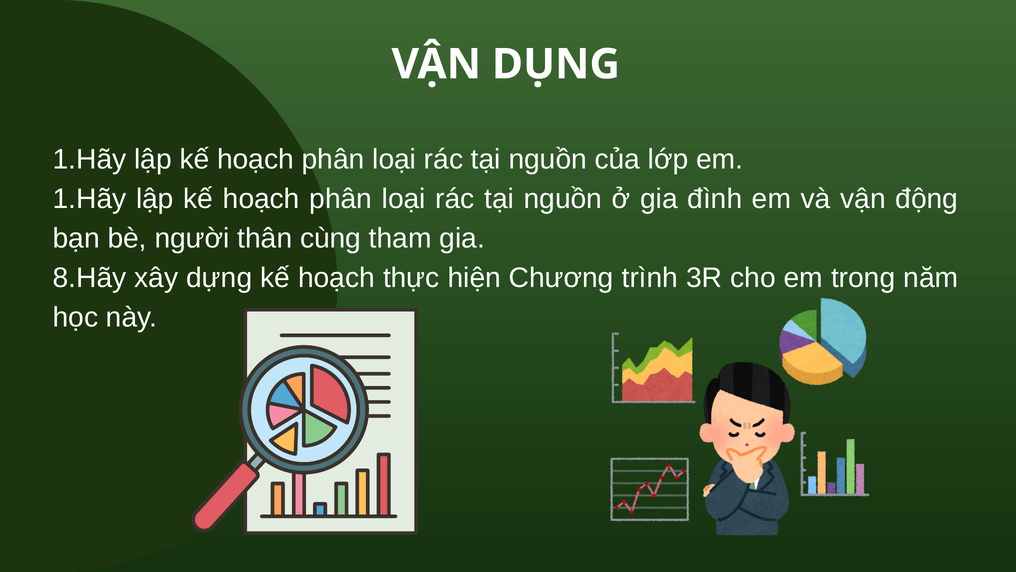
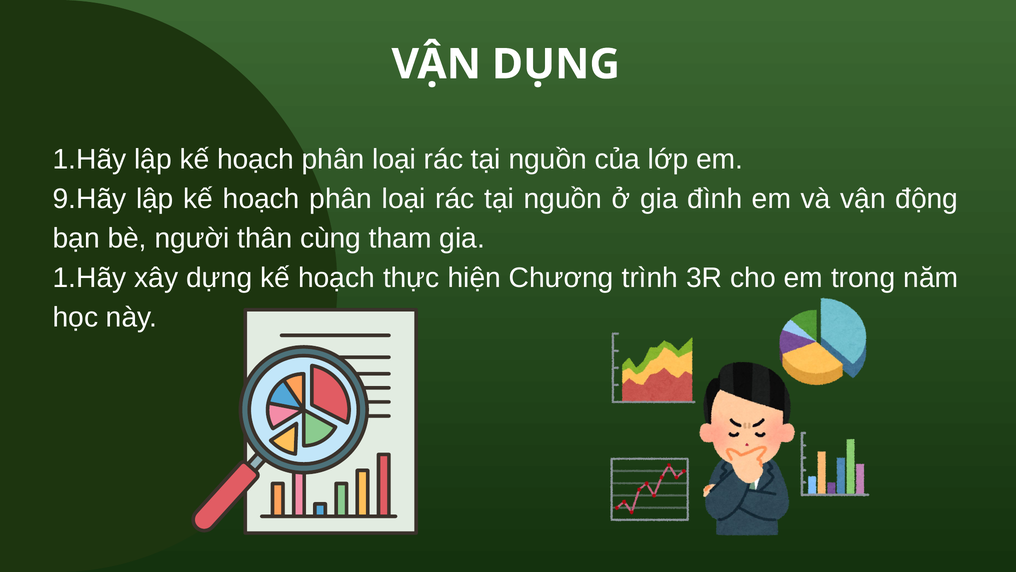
1.Hãy: 1.Hãy -> 9.Hãy (90, 199)
8.Hãy: 8.Hãy -> 1.Hãy (90, 278)
